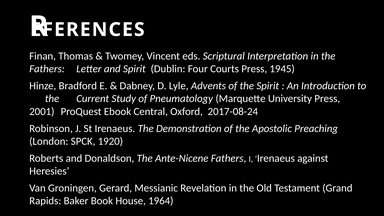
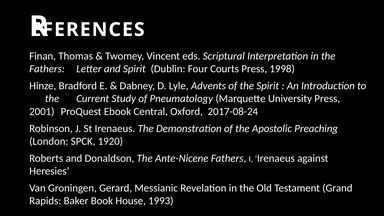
1945: 1945 -> 1998 (282, 69)
1964: 1964 -> 1993 (161, 201)
